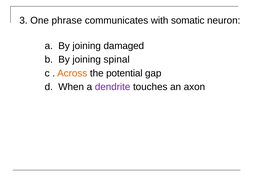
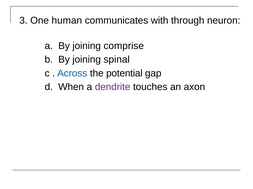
phrase: phrase -> human (67, 20)
somatic: somatic -> through (188, 20)
damaged: damaged -> comprise (124, 46)
Across colour: orange -> blue (72, 74)
